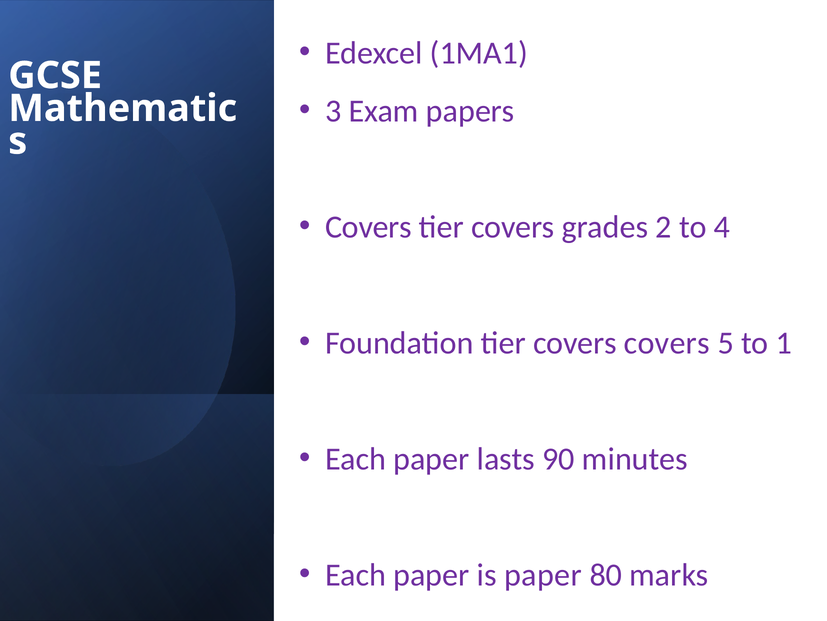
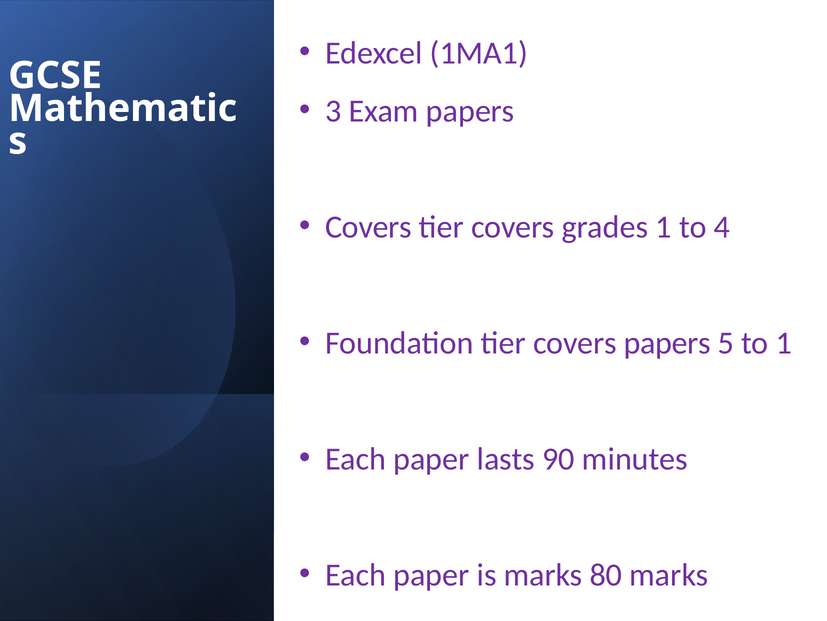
grades 2: 2 -> 1 (664, 227)
covers covers: covers -> papers (667, 342)
is paper: paper -> marks (543, 574)
